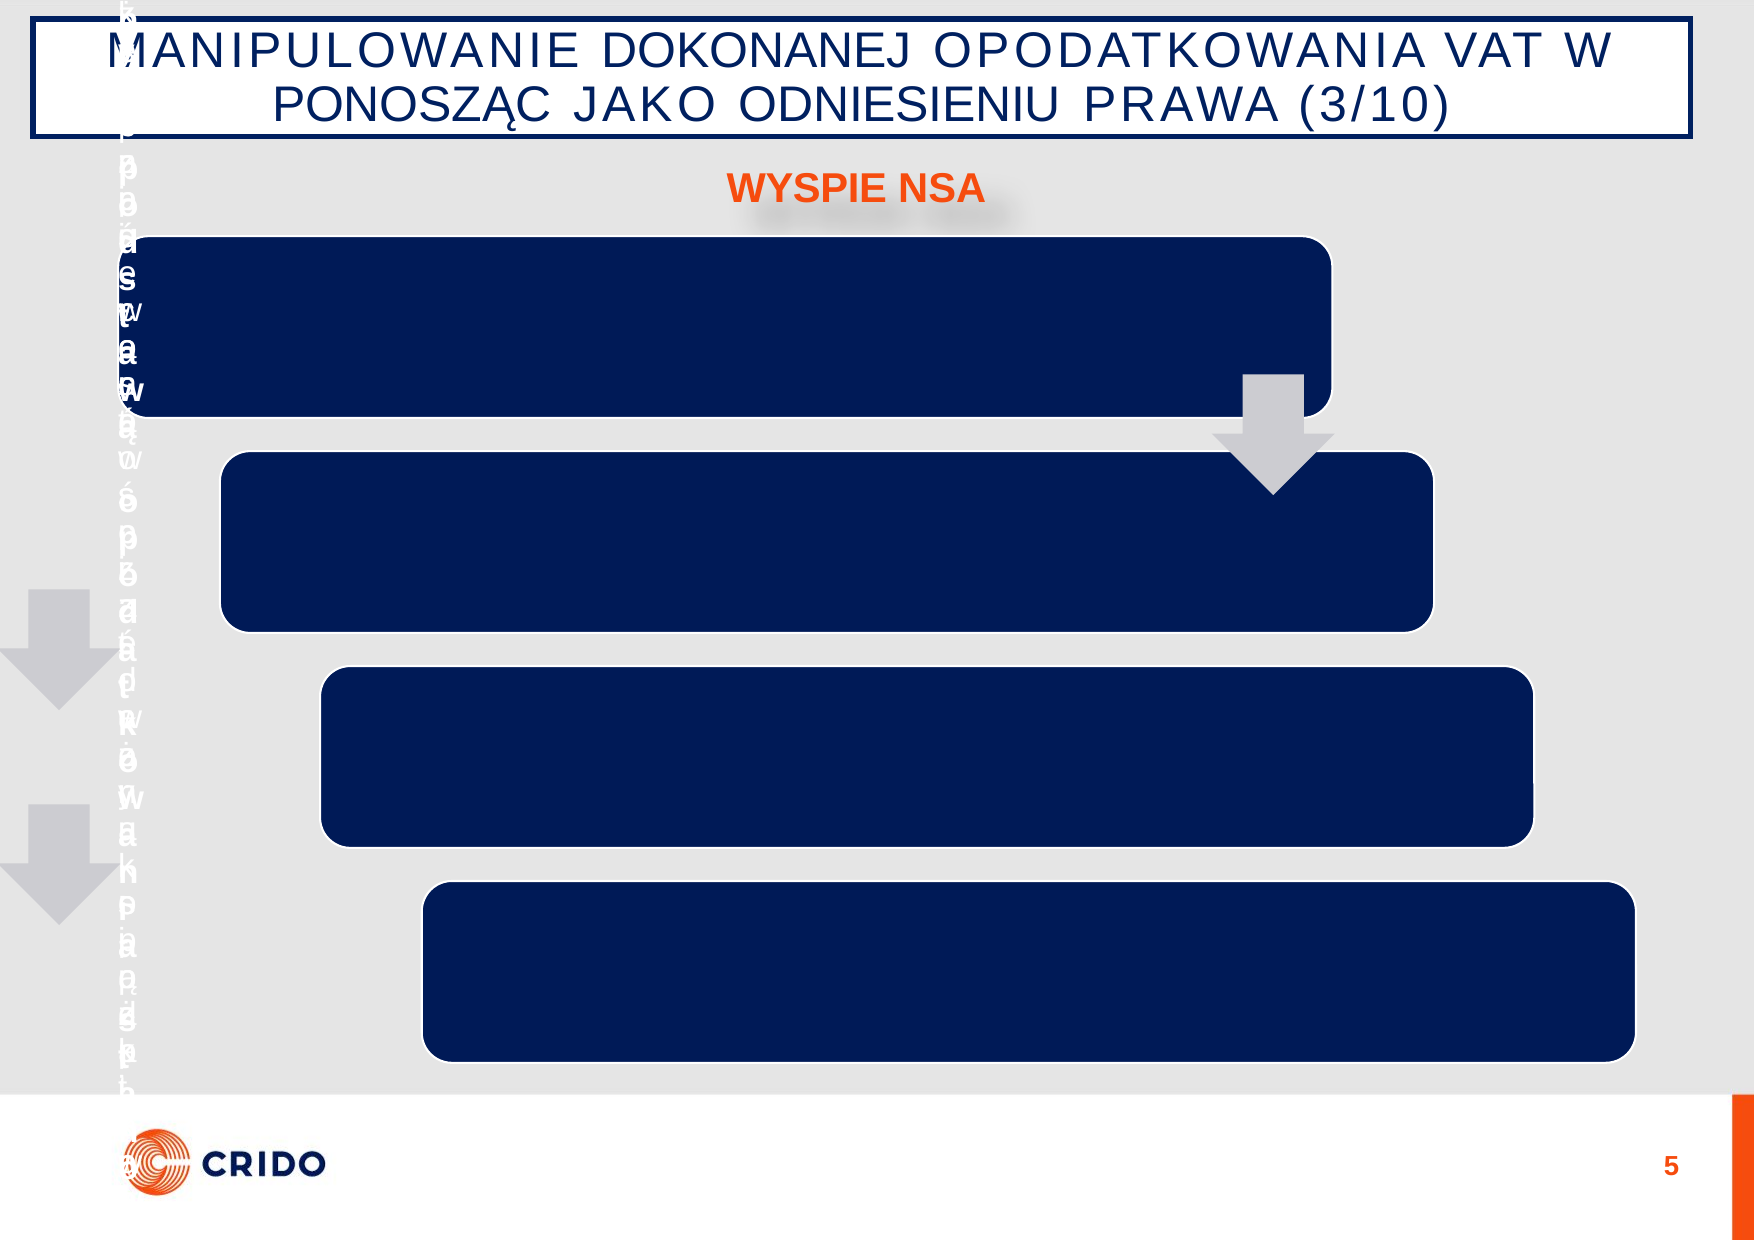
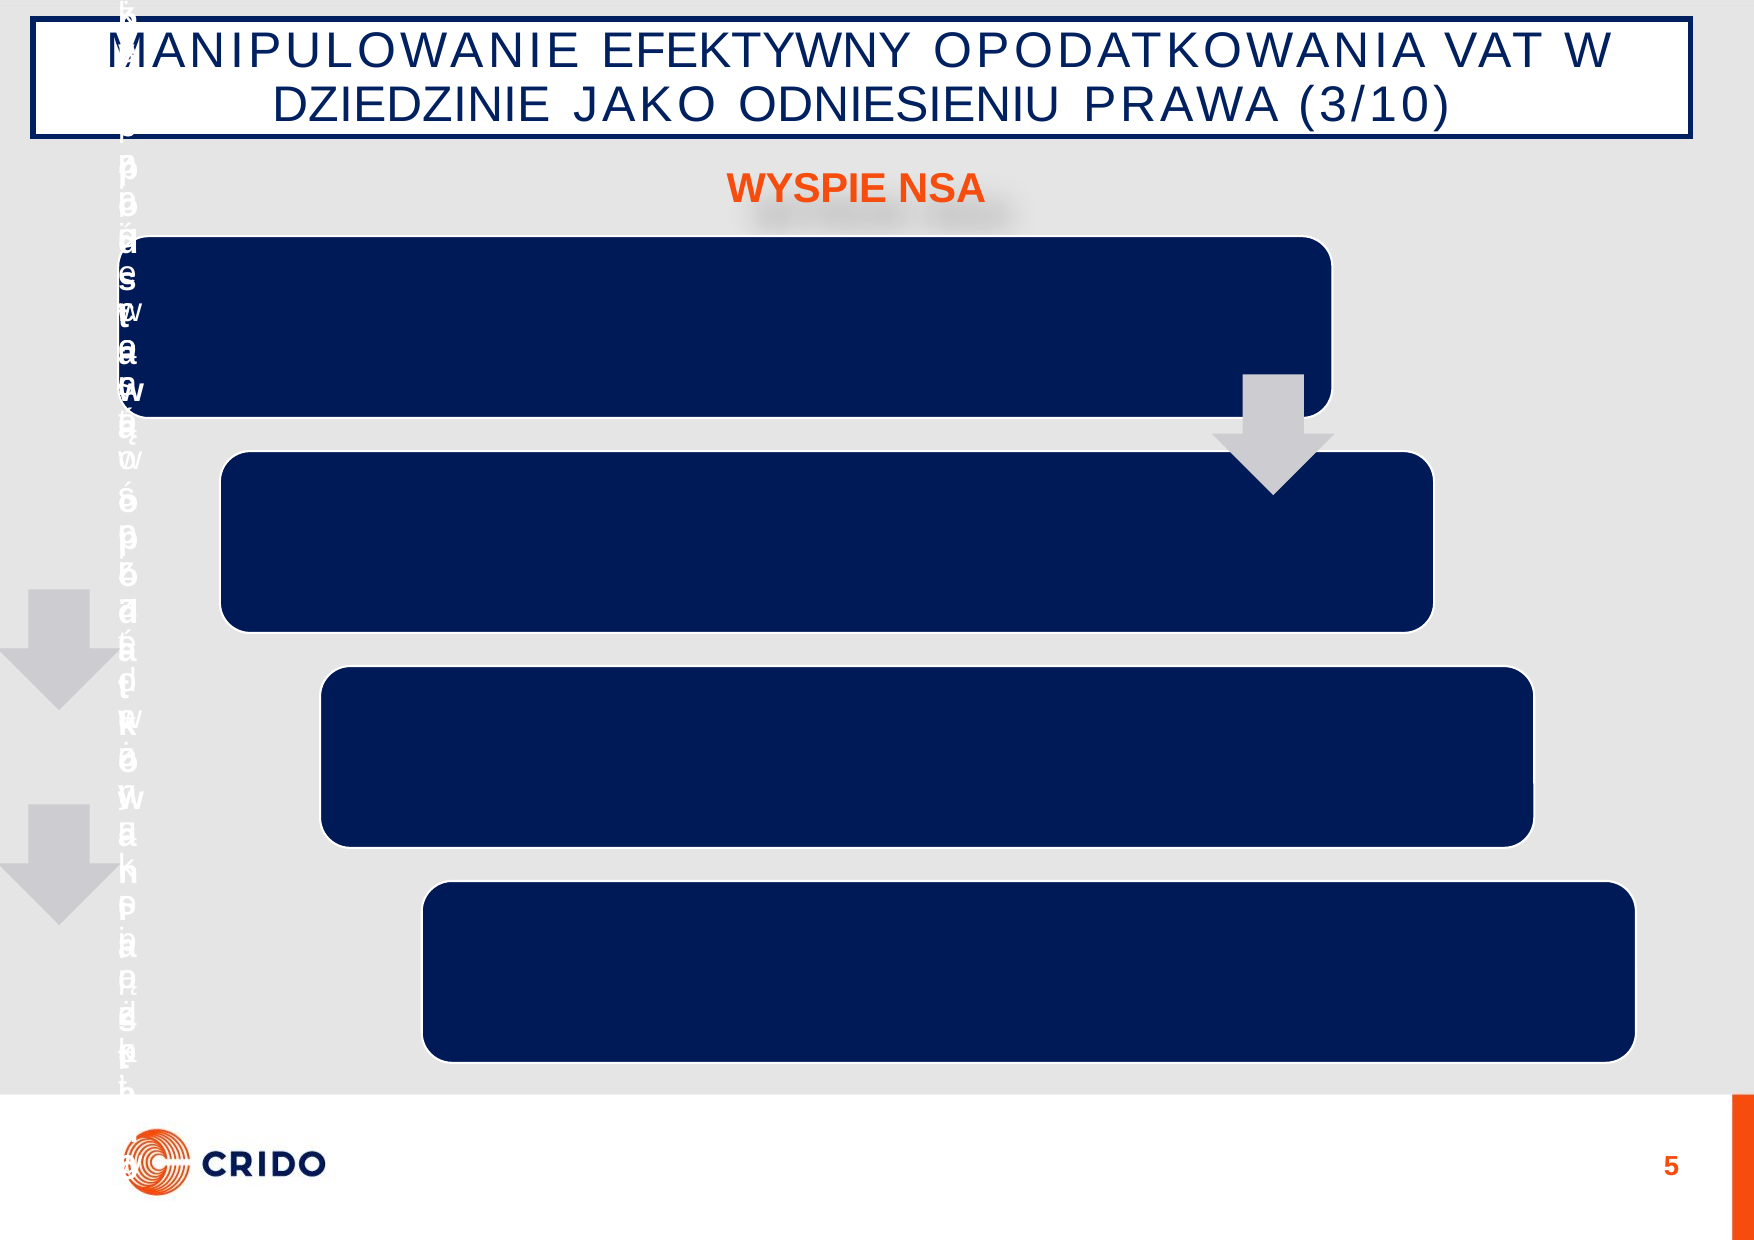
DOKONANEJ: DOKONANEJ -> EFEKTYWNY (757, 51)
PONOSZĄC: PONOSZĄC -> DZIEDZINIE (412, 105)
